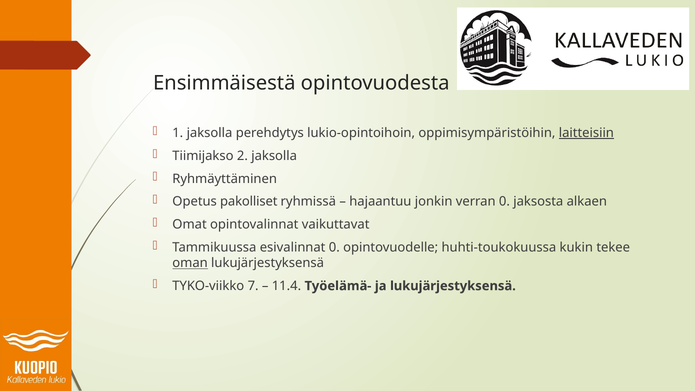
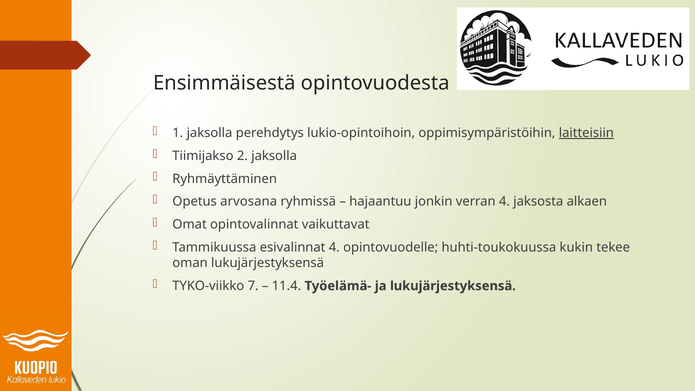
pakolliset: pakolliset -> arvosana (249, 202)
verran 0: 0 -> 4 (504, 202)
esivalinnat 0: 0 -> 4 (334, 247)
oman underline: present -> none (190, 263)
